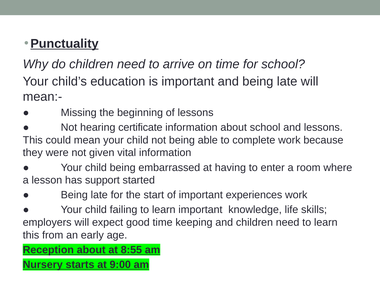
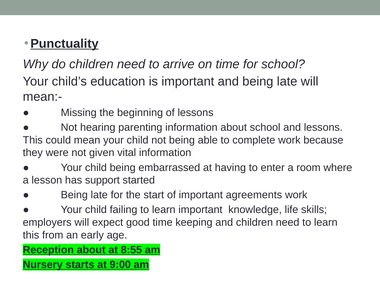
certificate: certificate -> parenting (140, 127)
experiences: experiences -> agreements (254, 195)
